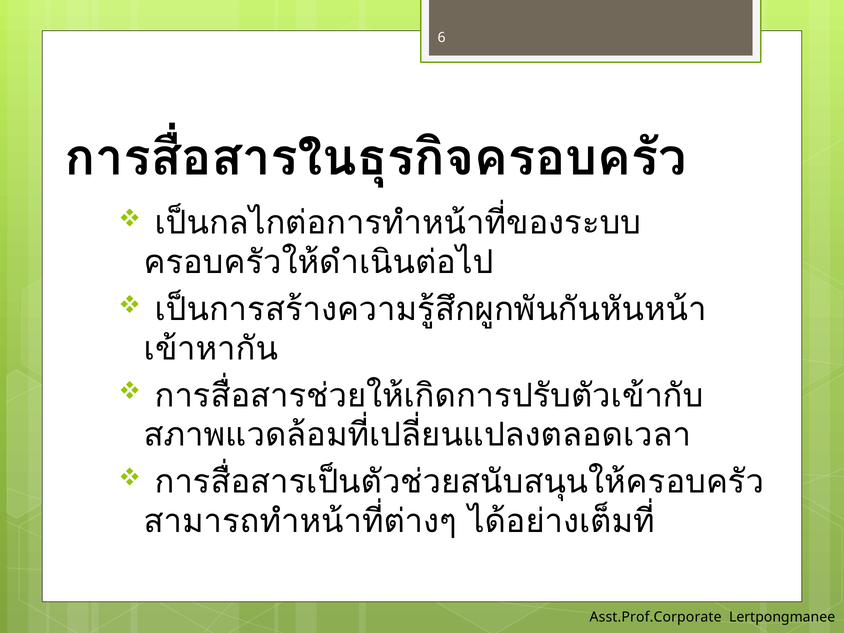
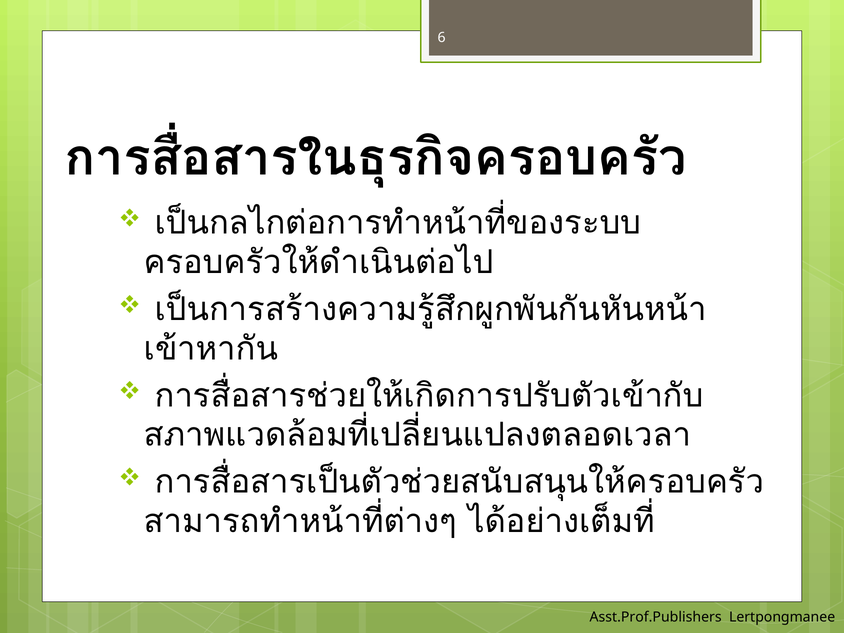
Asst.Prof.Corporate: Asst.Prof.Corporate -> Asst.Prof.Publishers (656, 617)
